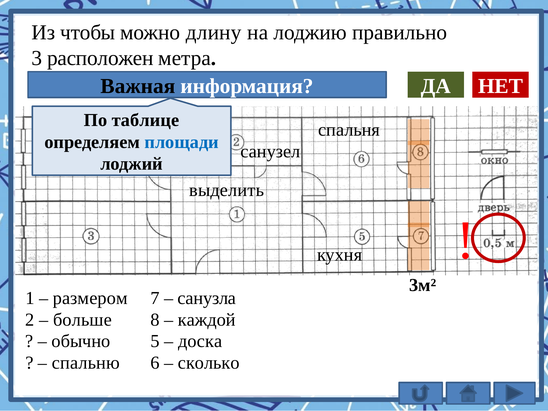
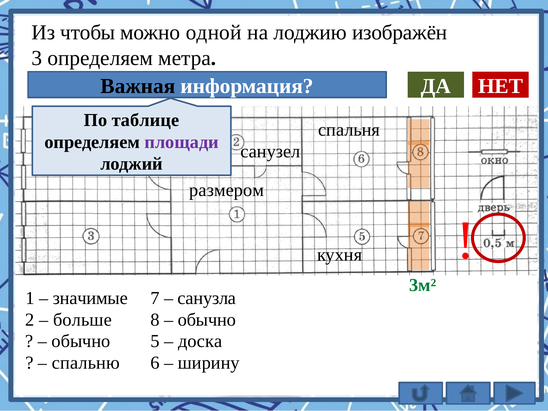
длину: длину -> одной (214, 33)
правильно: правильно -> изображён (400, 33)
3 расположен: расположен -> определяем (100, 58)
площади colour: blue -> purple (182, 142)
выделить: выделить -> размером (227, 190)
3м² colour: black -> green (423, 285)
размером: размером -> значимые (90, 298)
каждой: каждой -> обычно (207, 320)
сколько: сколько -> ширину (209, 363)
